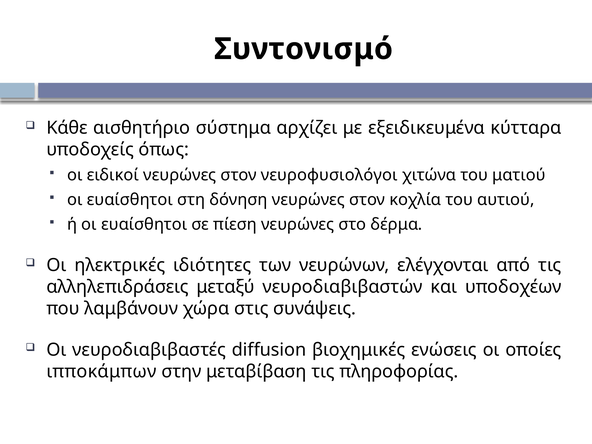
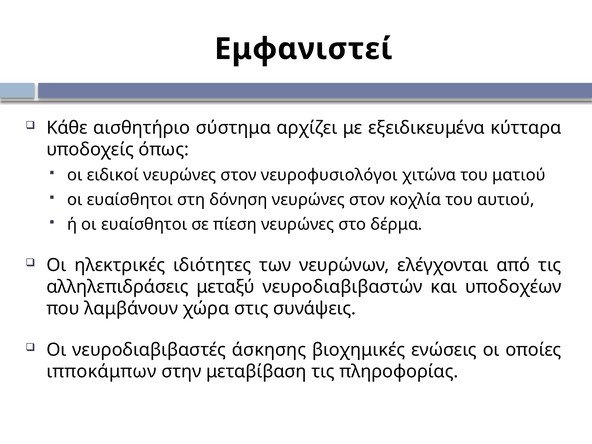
Συντονισμό: Συντονισμό -> Εμφανιστεί (303, 49)
diffusion: diffusion -> άσκησης (269, 350)
